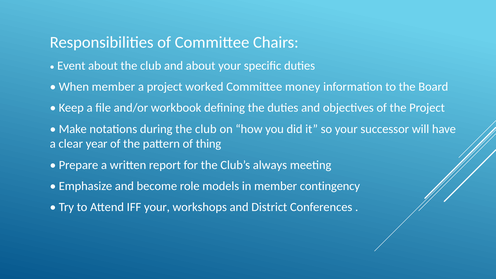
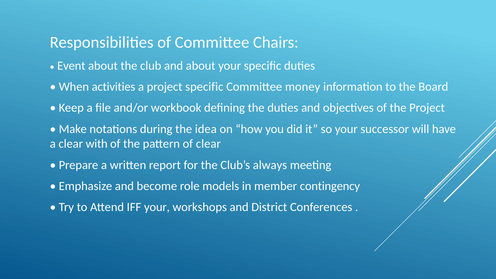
When member: member -> activities (114, 87)
project worked: worked -> specific (204, 87)
during the club: club -> idea (206, 129)
year: year -> with (97, 144)
of thing: thing -> clear (208, 144)
